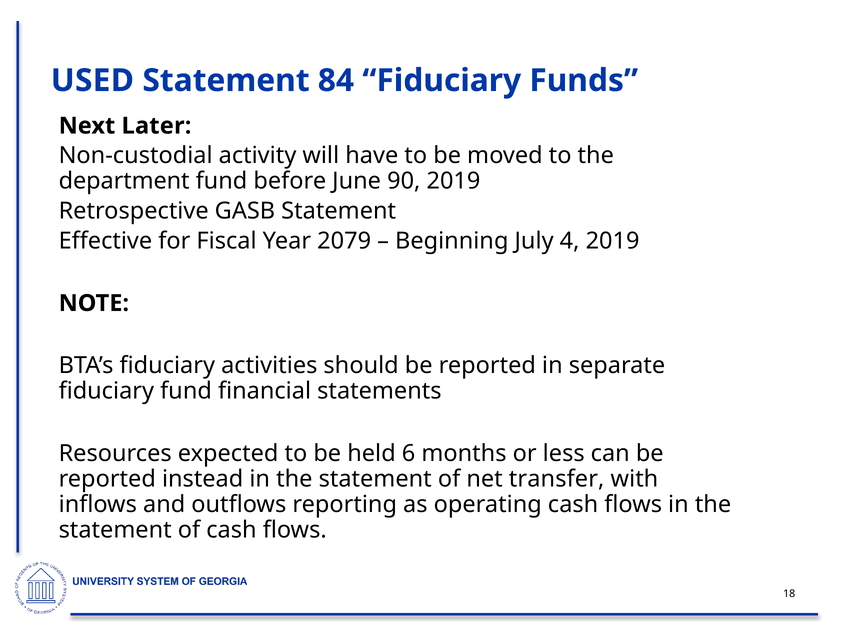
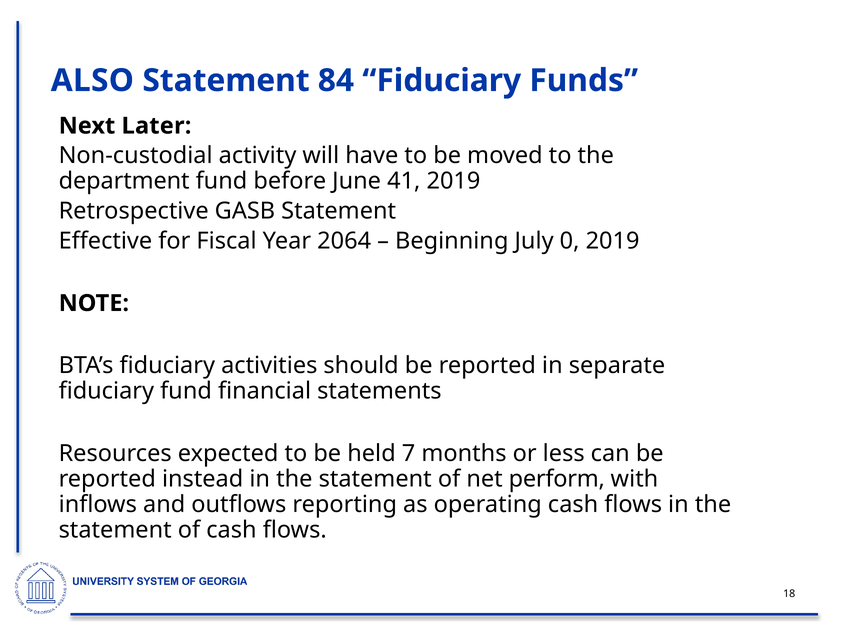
USED: USED -> ALSO (92, 80)
90: 90 -> 41 (404, 181)
2079: 2079 -> 2064 (344, 241)
4: 4 -> 0 (570, 241)
6: 6 -> 7 (409, 453)
transfer: transfer -> perform (557, 479)
